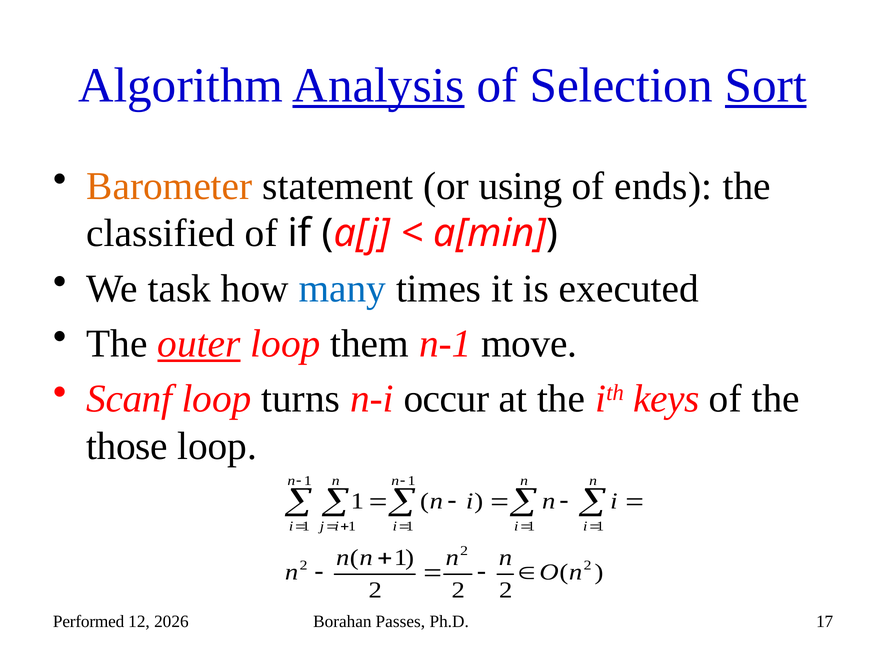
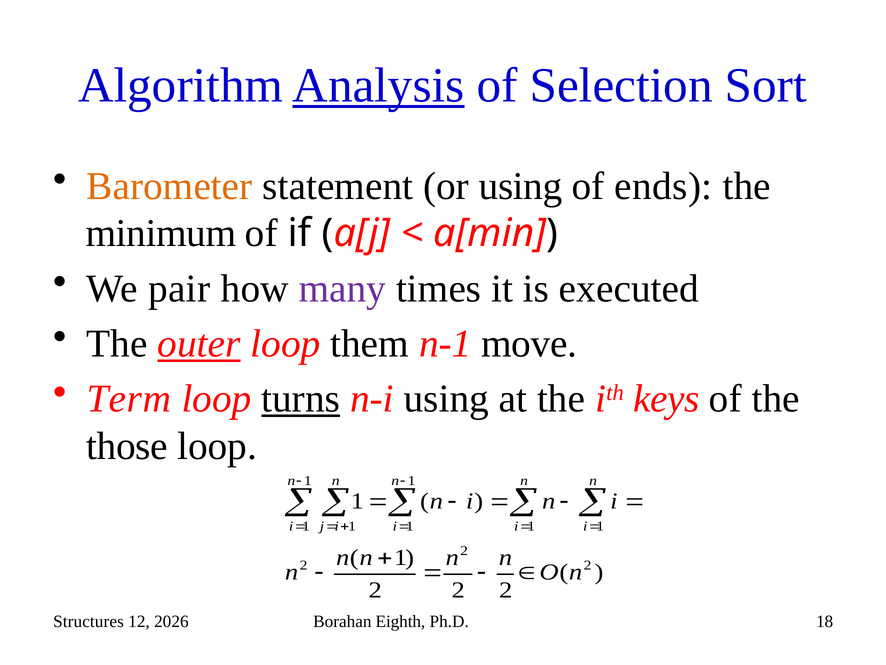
Sort underline: present -> none (766, 85)
classified: classified -> minimum (161, 233)
task: task -> pair (179, 288)
many colour: blue -> purple (342, 288)
Scanf: Scanf -> Term (129, 399)
turns underline: none -> present (301, 399)
n-i occur: occur -> using (446, 399)
Performed: Performed -> Structures (88, 621)
Passes: Passes -> Eighth (400, 621)
17: 17 -> 18 (825, 621)
